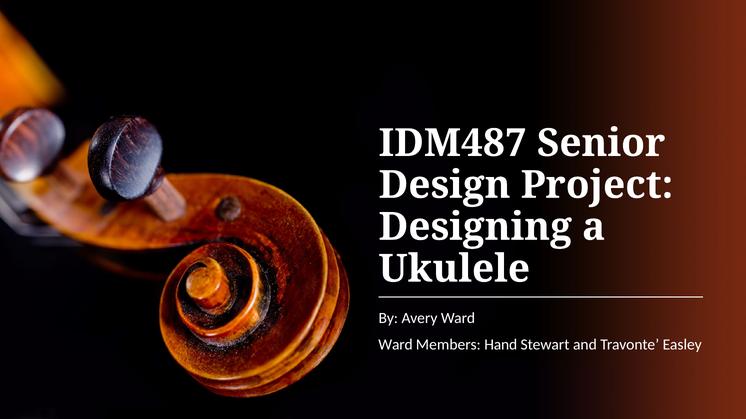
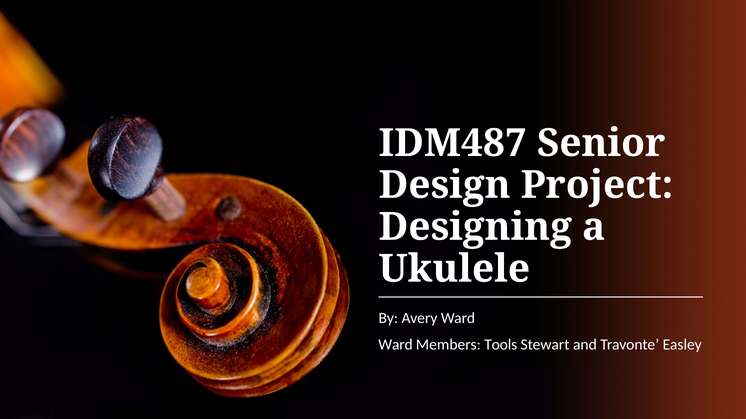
Hand: Hand -> Tools (501, 345)
